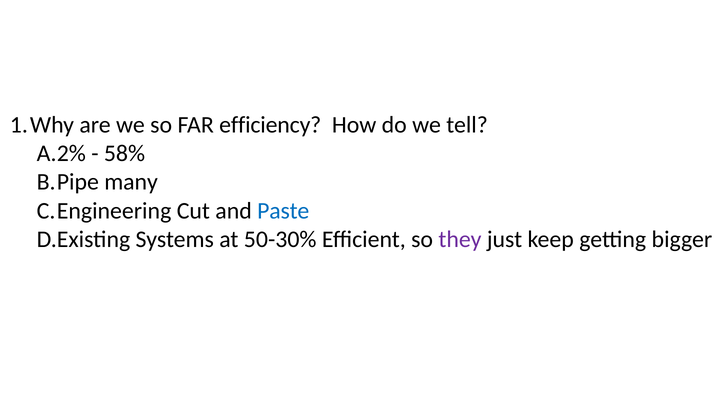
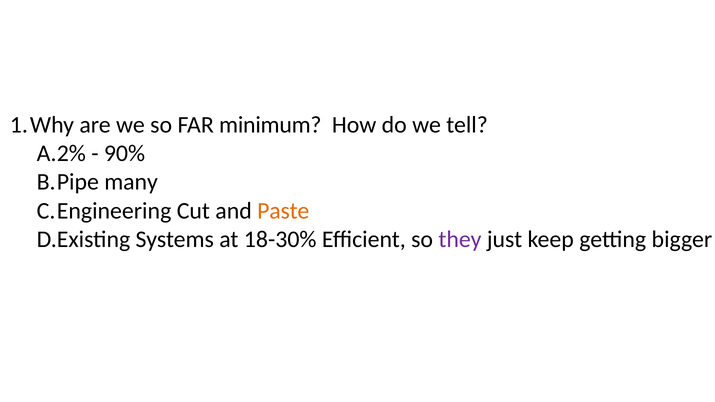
efficiency: efficiency -> minimum (270, 125)
58%: 58% -> 90% (124, 154)
Paste colour: blue -> orange (283, 211)
50-30%: 50-30% -> 18-30% (280, 239)
